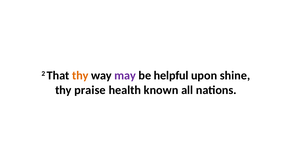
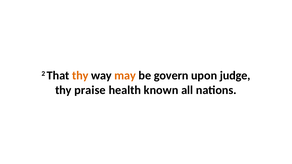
may colour: purple -> orange (125, 76)
helpful: helpful -> govern (171, 76)
shine: shine -> judge (235, 76)
